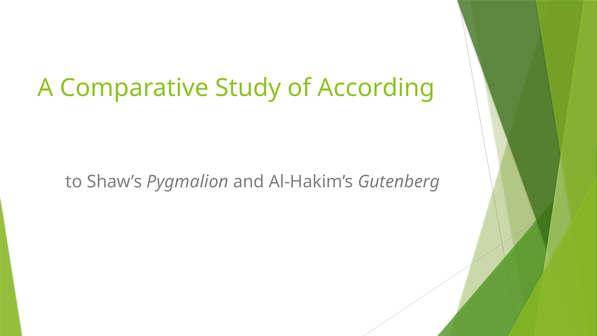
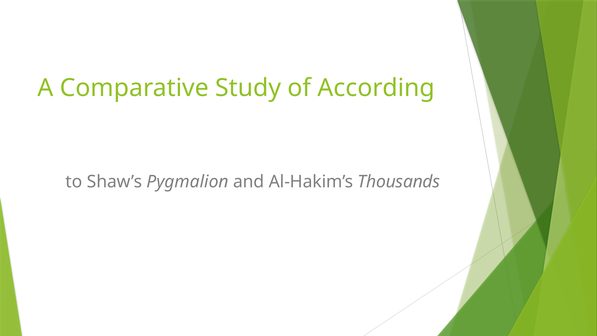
Gutenberg: Gutenberg -> Thousands (399, 182)
